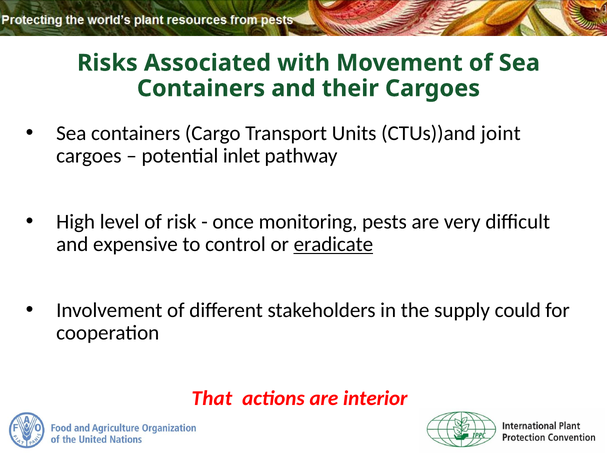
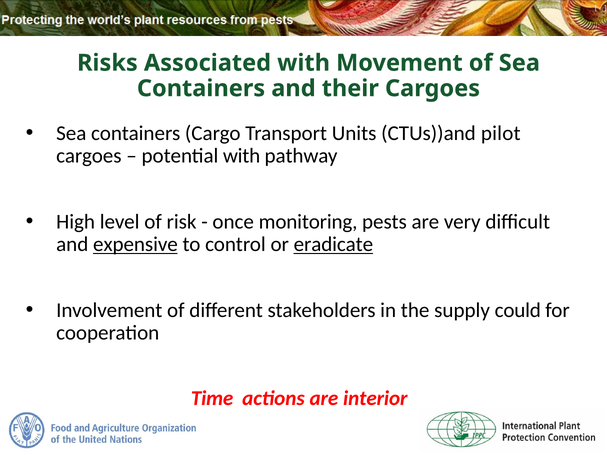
joint: joint -> pilot (501, 133)
potential inlet: inlet -> with (242, 156)
expensive underline: none -> present (135, 245)
That: That -> Time (212, 399)
